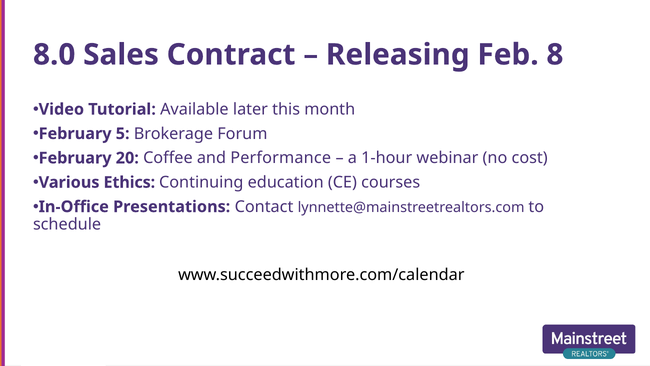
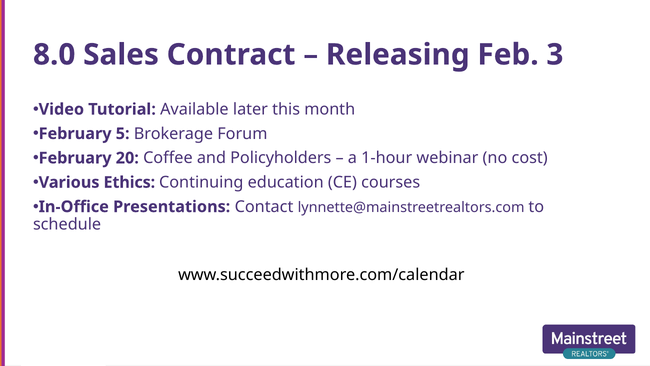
8: 8 -> 3 (555, 55)
Performance: Performance -> Policyholders (281, 158)
